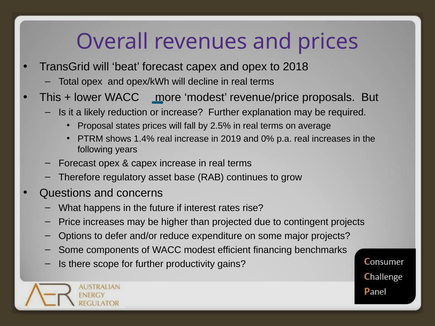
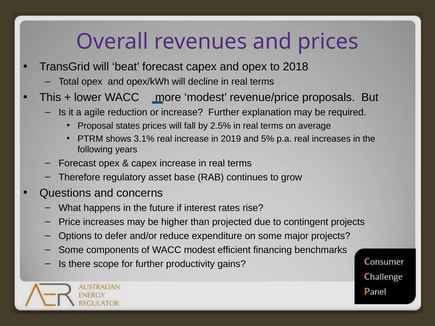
likely: likely -> agile (95, 112)
1.4%: 1.4% -> 3.1% (144, 139)
0%: 0% -> 5% (268, 139)
